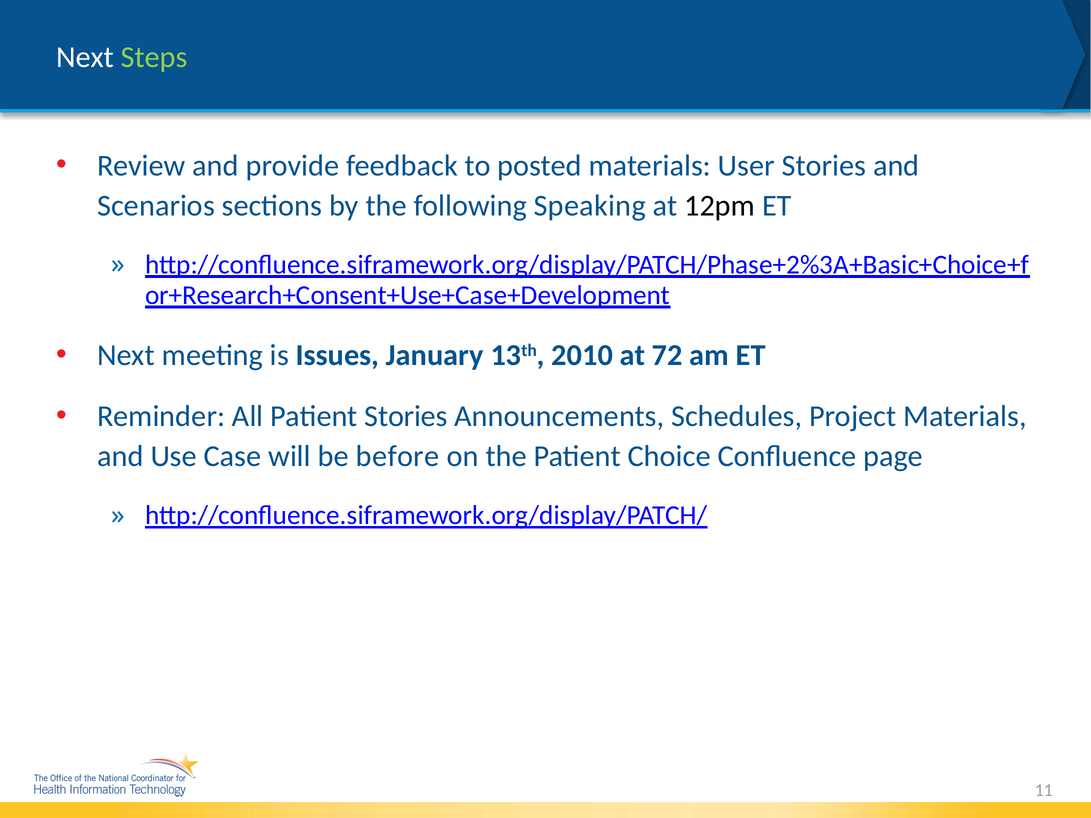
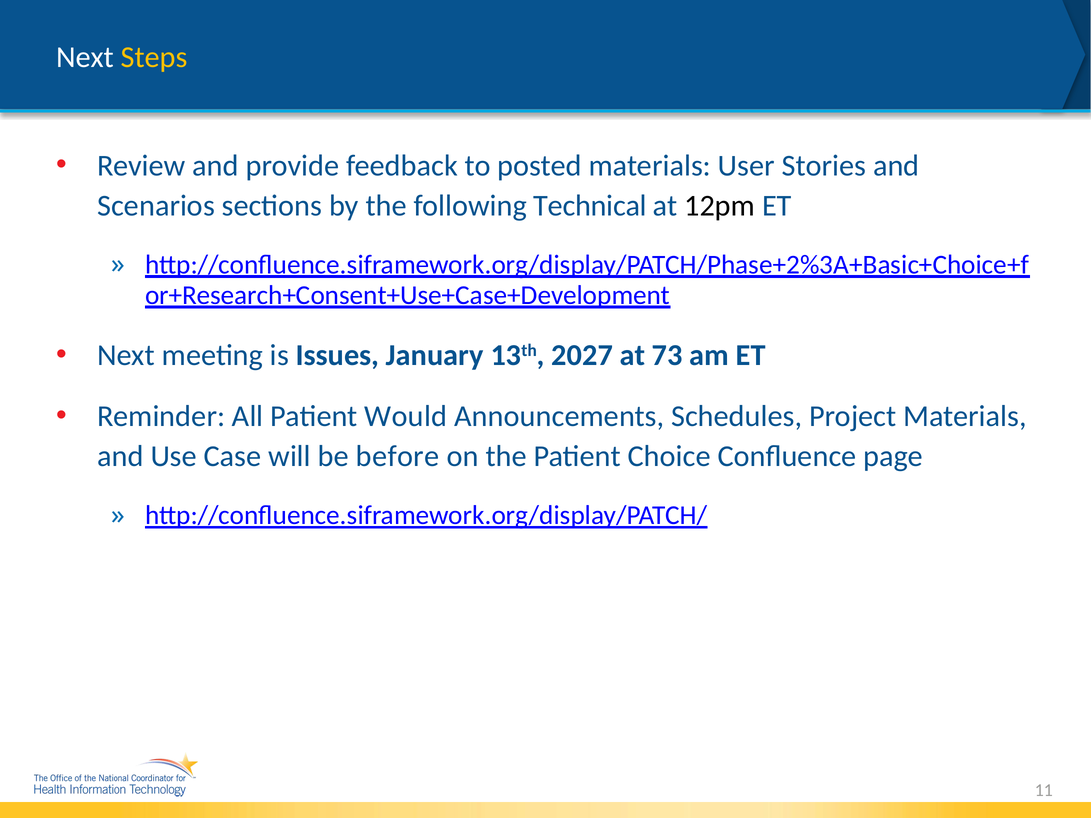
Steps colour: light green -> yellow (154, 57)
Speaking: Speaking -> Technical (590, 206)
2010: 2010 -> 2027 (582, 355)
72: 72 -> 73 (667, 355)
Patient Stories: Stories -> Would (406, 417)
